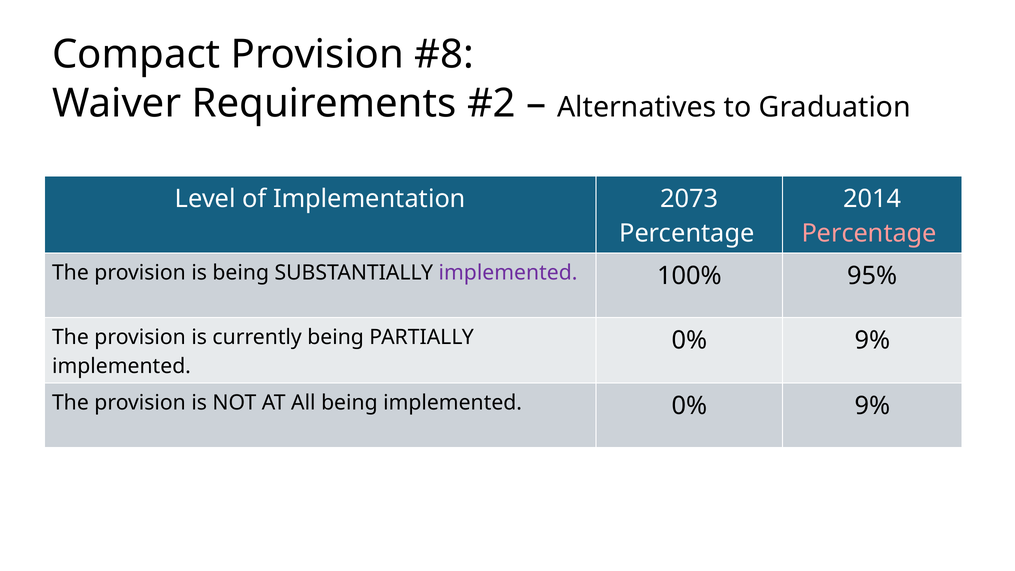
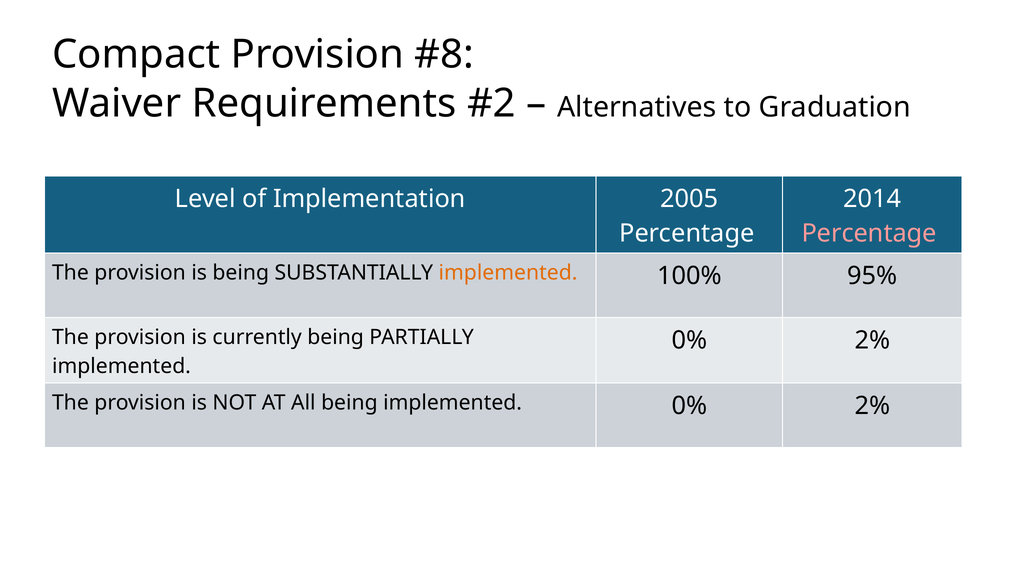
2073: 2073 -> 2005 (689, 199)
implemented colour: purple -> orange (508, 273)
9%: 9% -> 2% (872, 340)
being implemented 0% 9%: 9% -> 2% (872, 406)
